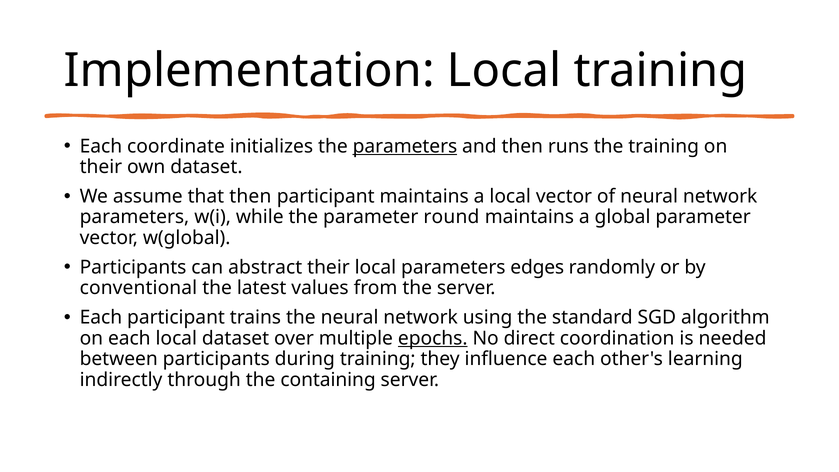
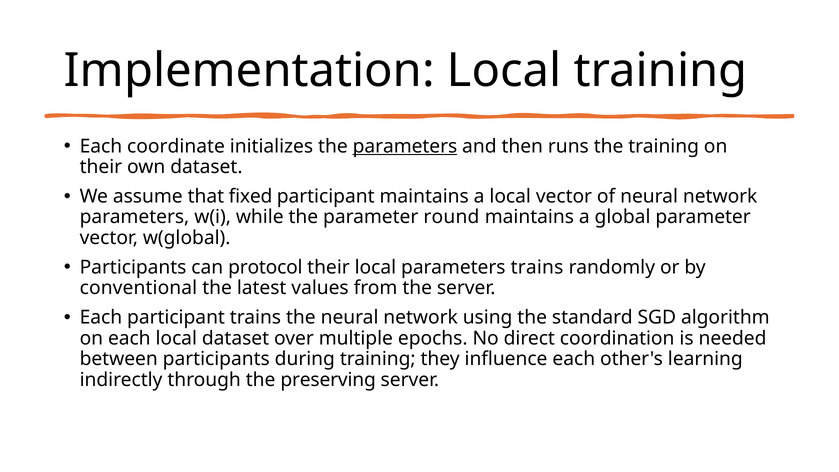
that then: then -> fixed (251, 196)
abstract: abstract -> protocol (265, 267)
parameters edges: edges -> trains (537, 267)
epochs underline: present -> none (433, 338)
containing: containing -> preserving (328, 380)
